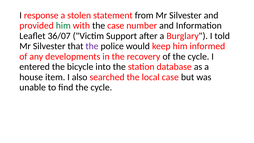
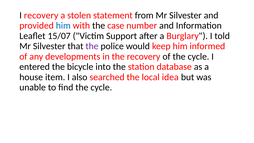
I response: response -> recovery (41, 15)
him colour: green -> blue (63, 26)
36/07: 36/07 -> 15/07 (59, 36)
local case: case -> idea (170, 77)
